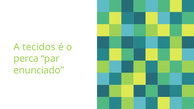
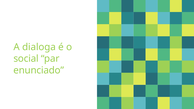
tecidos: tecidos -> dialoga (39, 47)
perca: perca -> social (26, 59)
